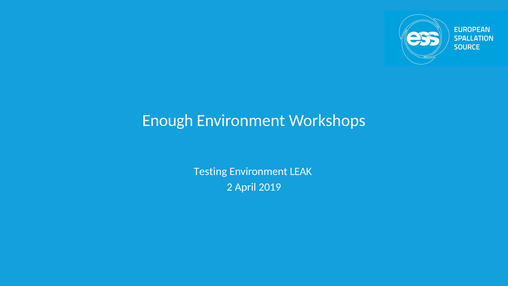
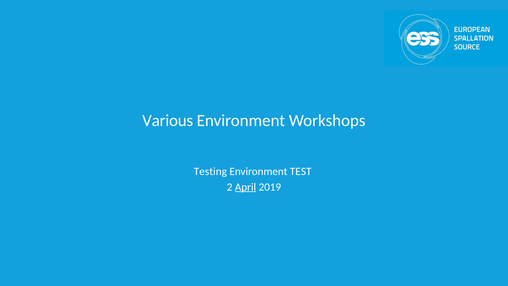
Enough: Enough -> Various (168, 121)
LEAK: LEAK -> TEST (301, 171)
April underline: none -> present (245, 187)
